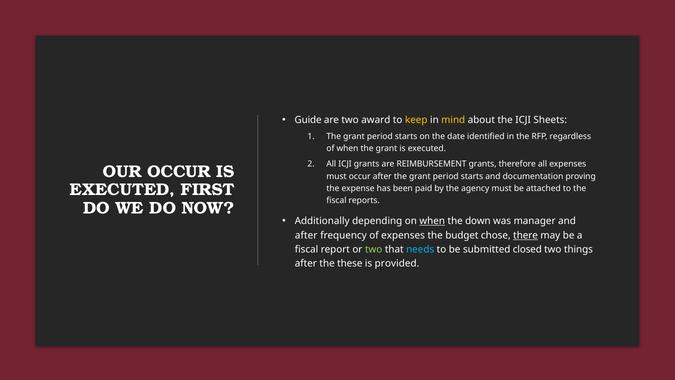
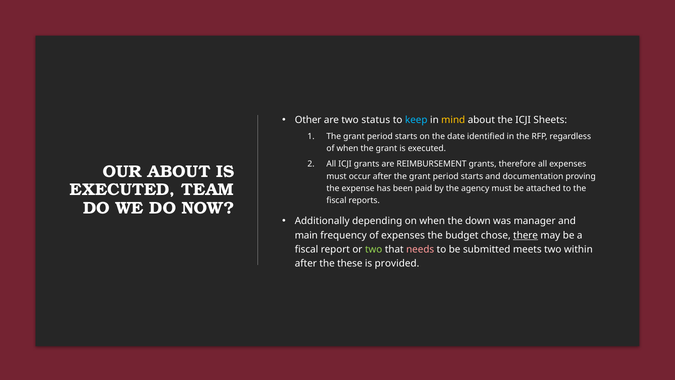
Guide: Guide -> Other (308, 120)
award: award -> status (376, 120)
keep colour: yellow -> light blue (416, 120)
OUR OCCUR: OCCUR -> ABOUT (179, 172)
FIRST: FIRST -> TEAM (207, 190)
when underline: present -> none (432, 221)
after: after -> main (306, 235)
needs colour: light blue -> pink (420, 249)
closed: closed -> meets (527, 249)
things: things -> within (578, 249)
